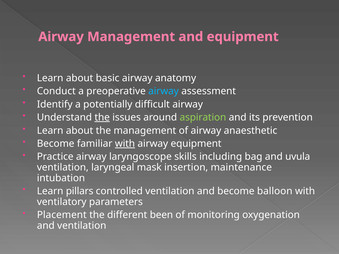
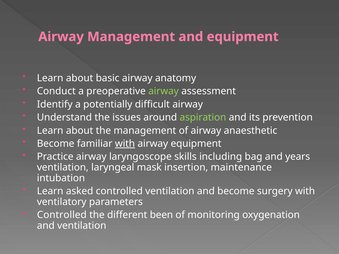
airway colour: light blue -> light green (164, 91)
the underline: present -> none (102, 117)
uvula: uvula -> years (298, 157)
pillars: pillars -> asked (80, 191)
balloon: balloon -> surgery (275, 191)
Placement: Placement -> Controlled (62, 215)
